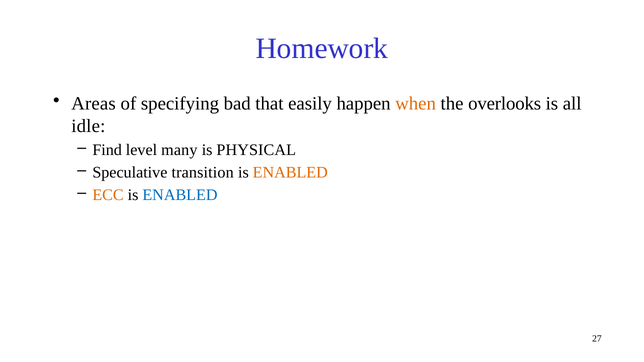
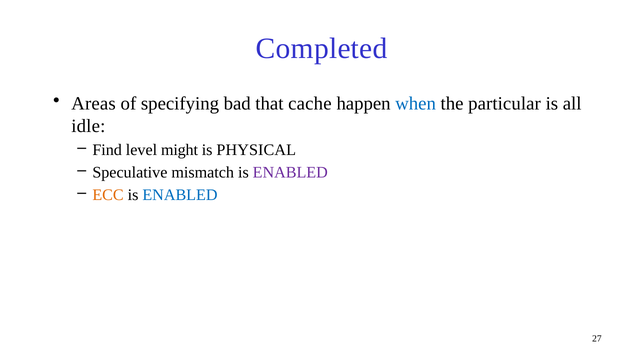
Homework: Homework -> Completed (322, 48)
easily: easily -> cache (310, 104)
when colour: orange -> blue (416, 104)
overlooks: overlooks -> particular (505, 104)
many: many -> might (180, 150)
transition: transition -> mismatch (203, 173)
ENABLED colour: orange -> purple (290, 173)
